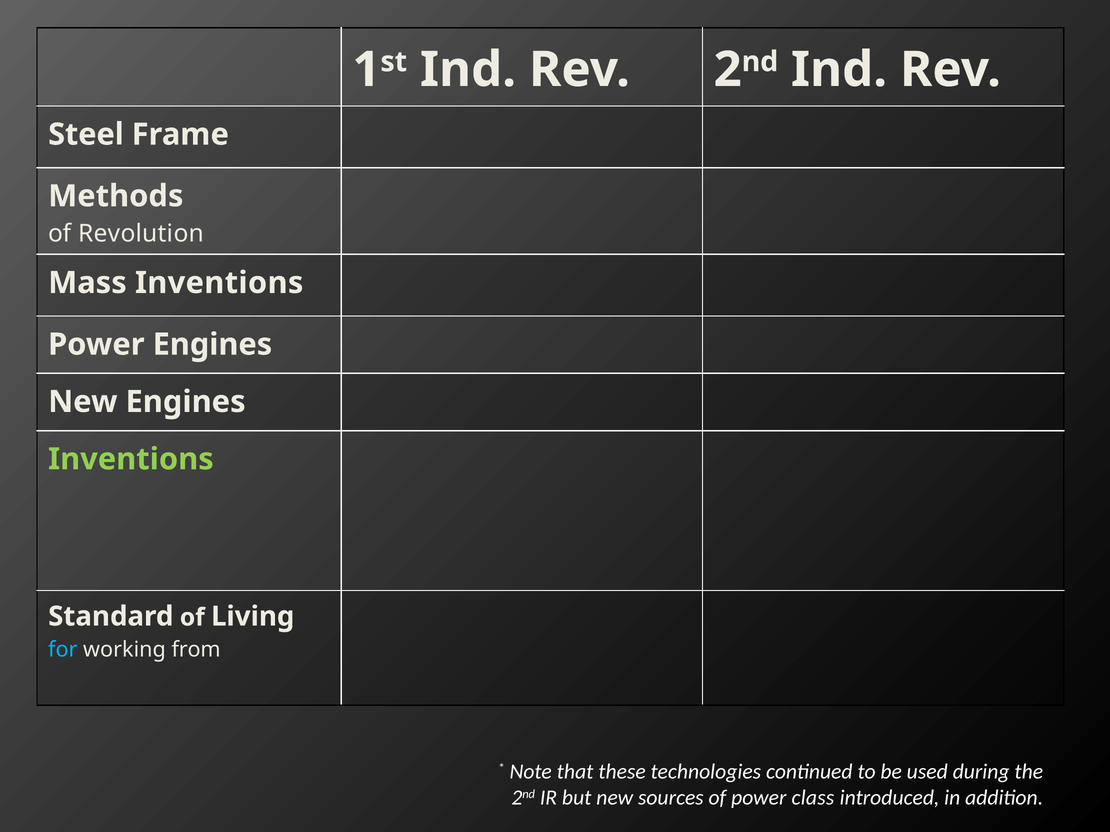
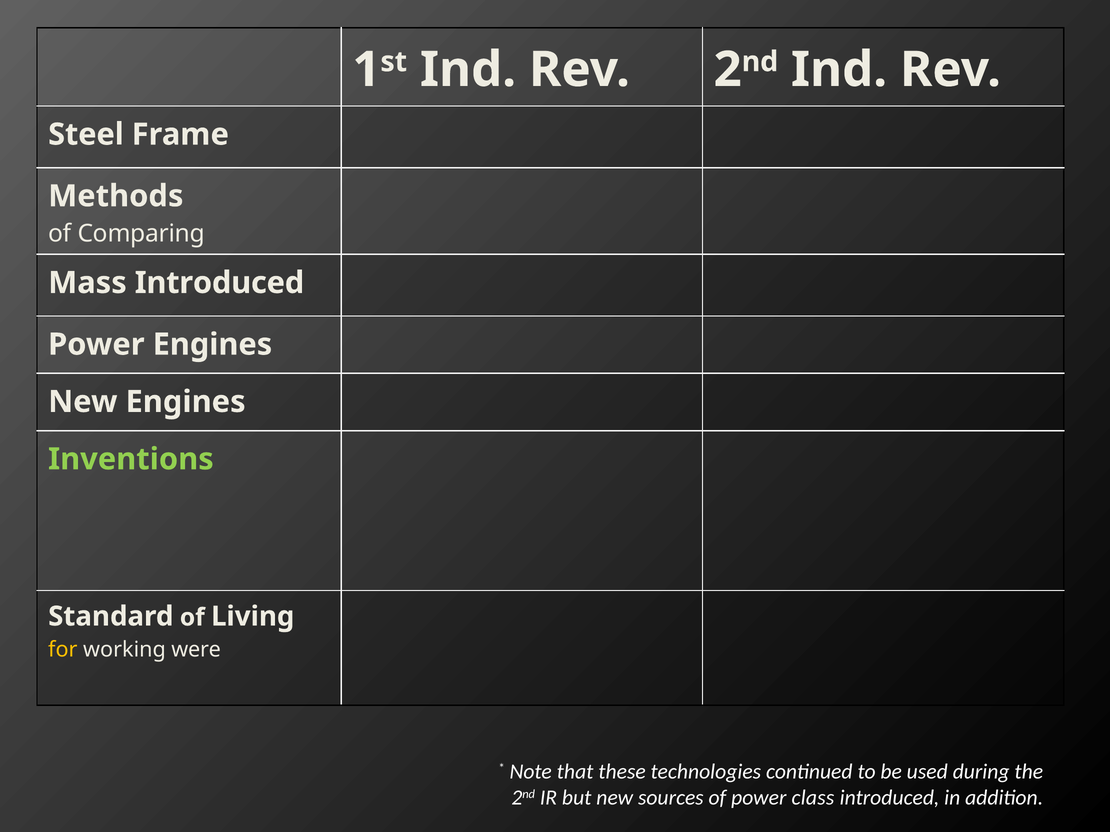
Revolution: Revolution -> Comparing (141, 234)
Mass Inventions: Inventions -> Introduced (219, 283)
for colour: light blue -> yellow (63, 650)
from: from -> were (196, 650)
